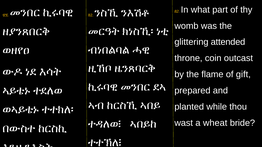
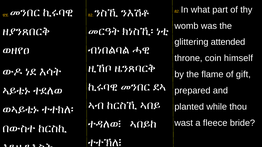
outcast: outcast -> himself (238, 58)
wheat: wheat -> fleece (215, 123)
